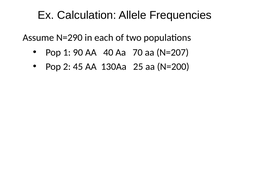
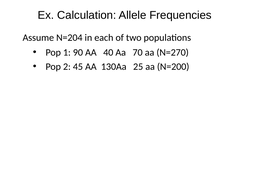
N=290: N=290 -> N=204 (69, 38)
N=207: N=207 -> N=270 (173, 53)
